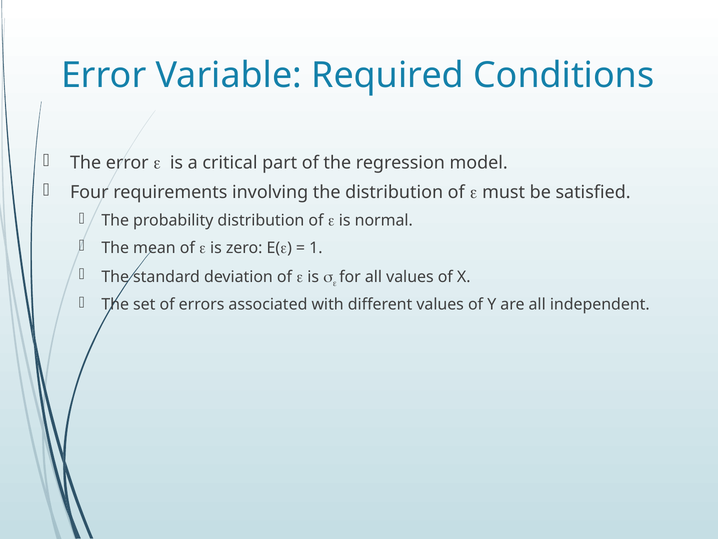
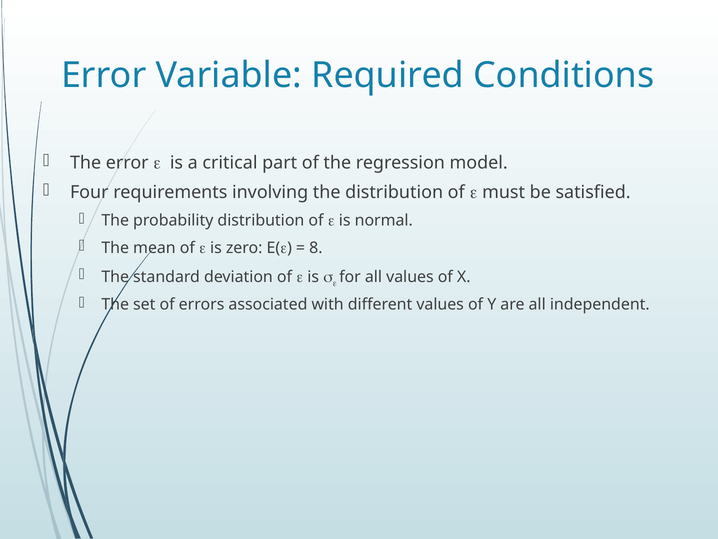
1: 1 -> 8 (316, 248)
